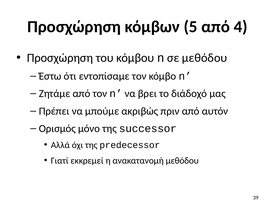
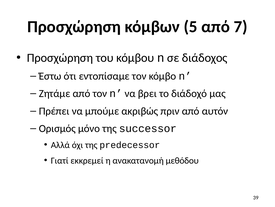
4: 4 -> 7 (241, 27)
σε μεθόδου: μεθόδου -> διάδοχος (205, 58)
